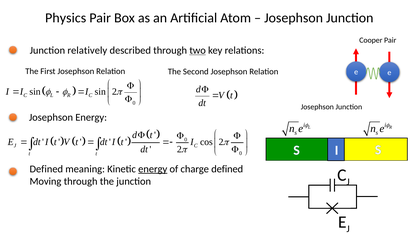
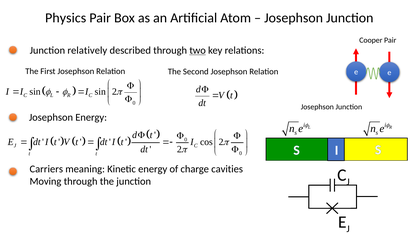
Defined: Defined -> Carriers (46, 169)
energy underline: present -> none (153, 169)
charge defined: defined -> cavities (227, 169)
